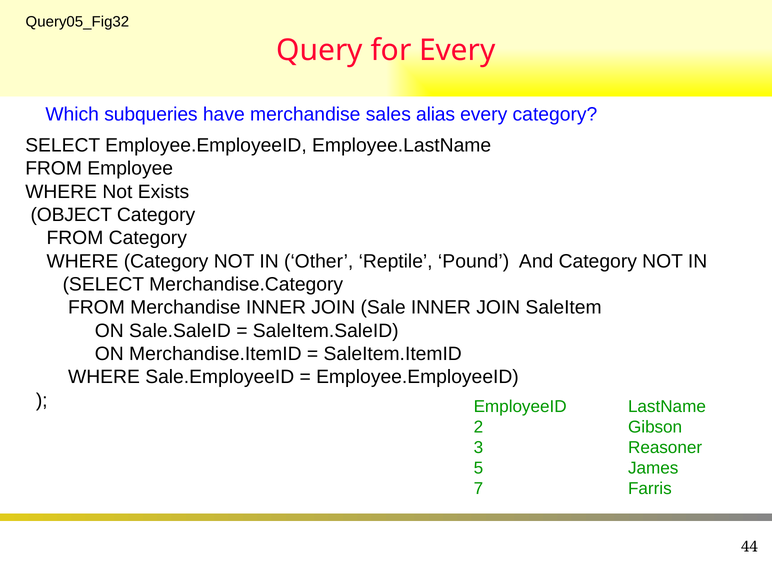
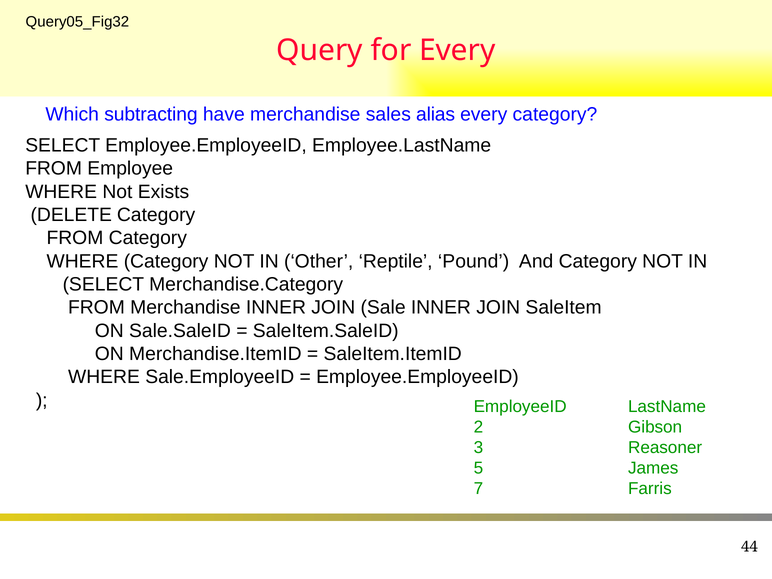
subqueries: subqueries -> subtracting (151, 114)
OBJECT: OBJECT -> DELETE (71, 215)
